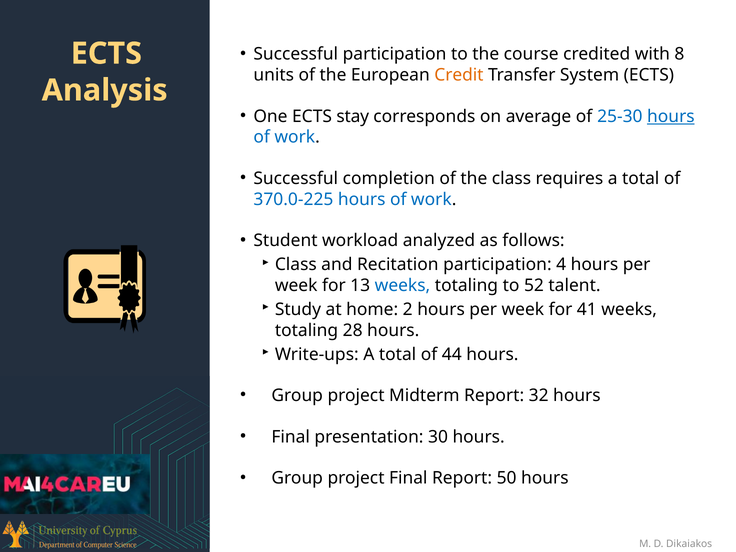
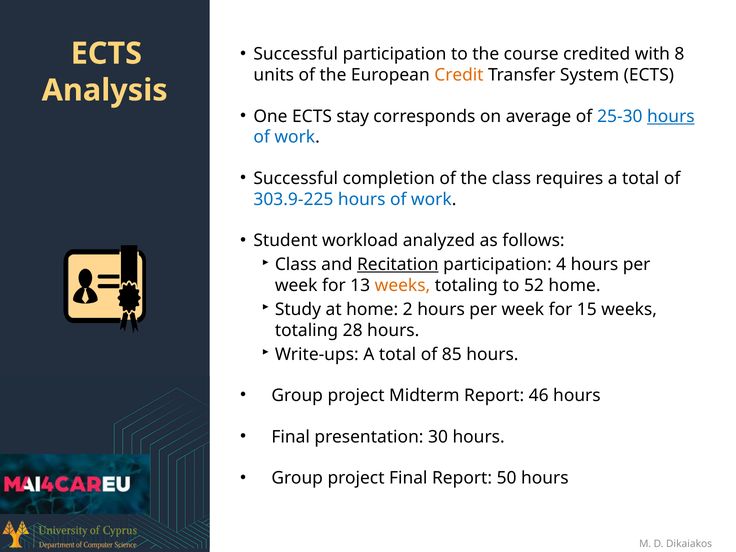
370.0-225: 370.0-225 -> 303.9-225 (293, 199)
Recitation underline: none -> present (398, 265)
weeks colour: blue -> orange (402, 286)
52 talent: talent -> home (575, 286)
41: 41 -> 15 (587, 309)
44: 44 -> 85 (452, 354)
32: 32 -> 46 (539, 396)
